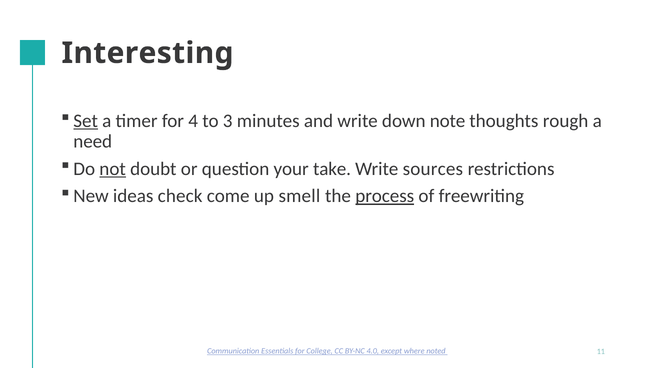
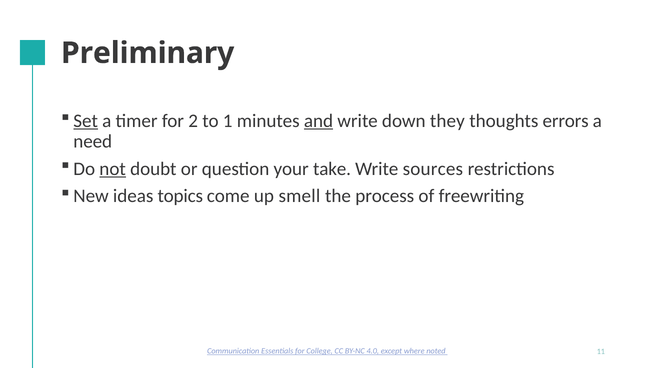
Interesting: Interesting -> Preliminary (148, 53)
4: 4 -> 2 (193, 121)
3: 3 -> 1 (228, 121)
and underline: none -> present (319, 121)
note: note -> they (447, 121)
rough: rough -> errors (566, 121)
check: check -> topics (180, 196)
process underline: present -> none (385, 196)
